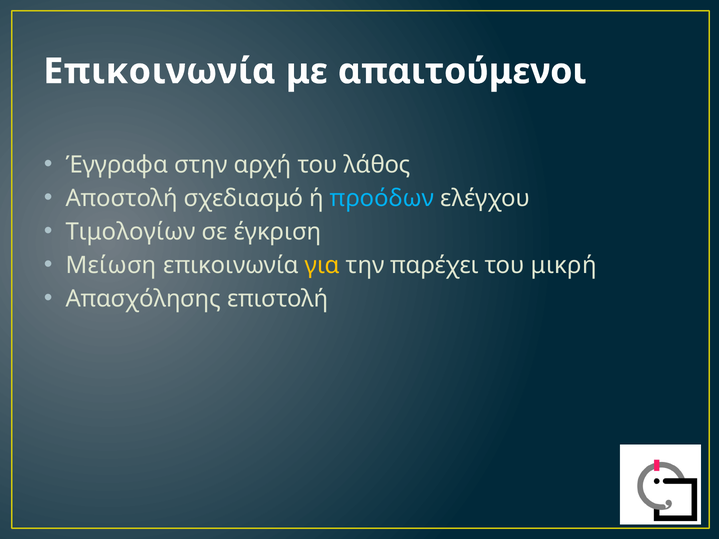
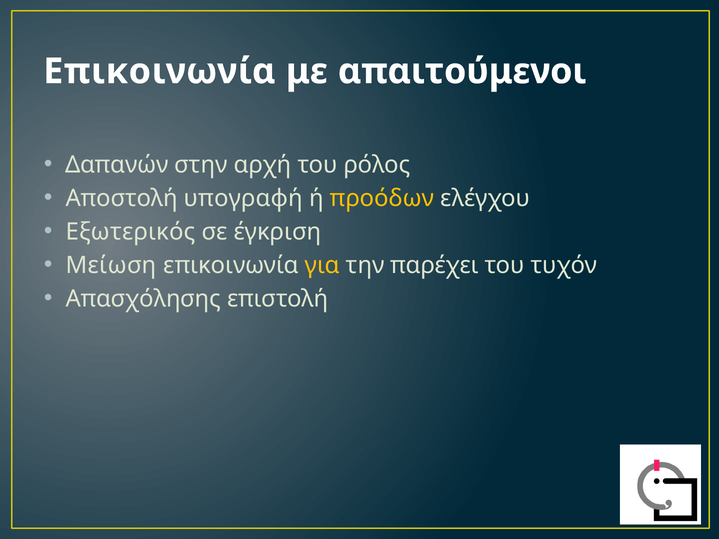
Έγγραφα: Έγγραφα -> Δαπανών (117, 165)
λάθος: λάθος -> ρόλος (377, 165)
σχεδιασμό: σχεδιασμό -> υπογραφή (243, 198)
προόδων colour: light blue -> yellow (382, 198)
Τιμολογίων: Τιμολογίων -> Εξωτερικός (131, 232)
μικρή: μικρή -> τυχόν (564, 265)
